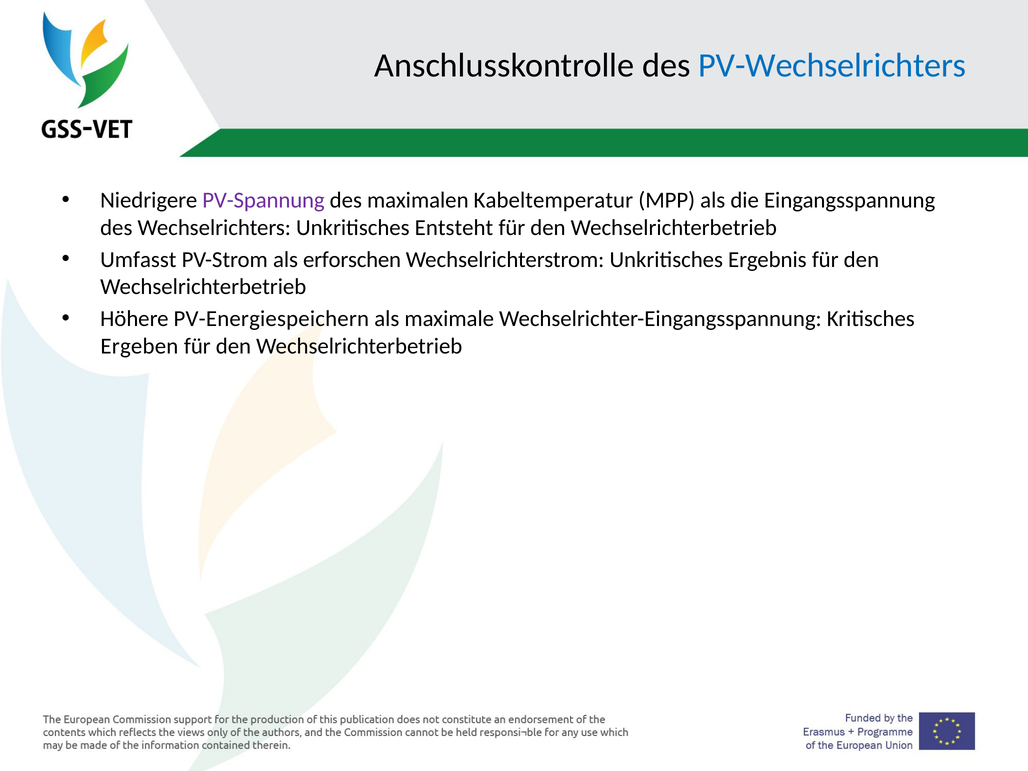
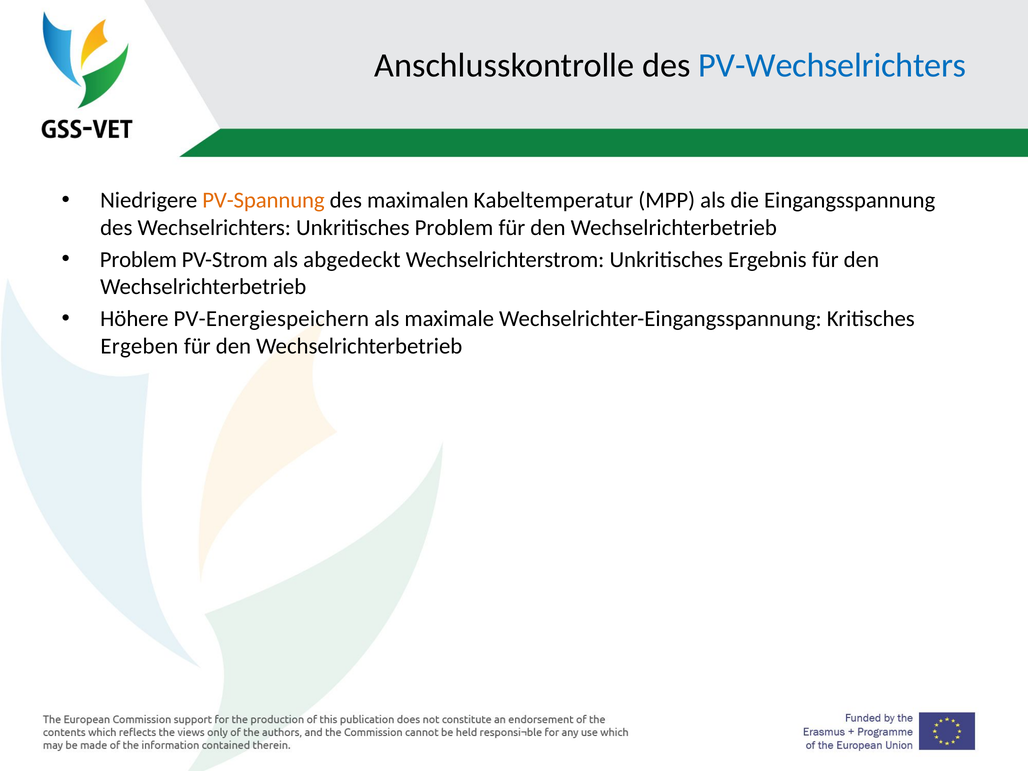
PV-Spannung colour: purple -> orange (264, 200)
Unkritisches Entsteht: Entsteht -> Problem (454, 228)
Umfasst: Umfasst -> Problem (138, 260)
erforschen: erforschen -> abgedeckt (352, 260)
